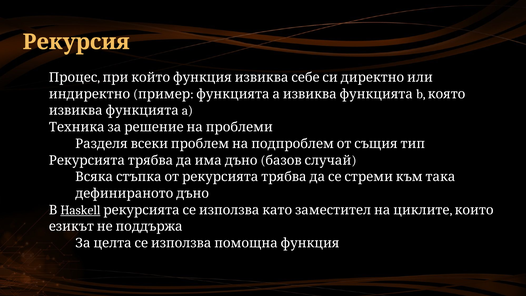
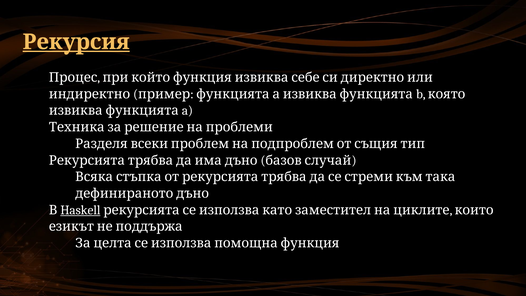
Рекурсия underline: none -> present (76, 42)
